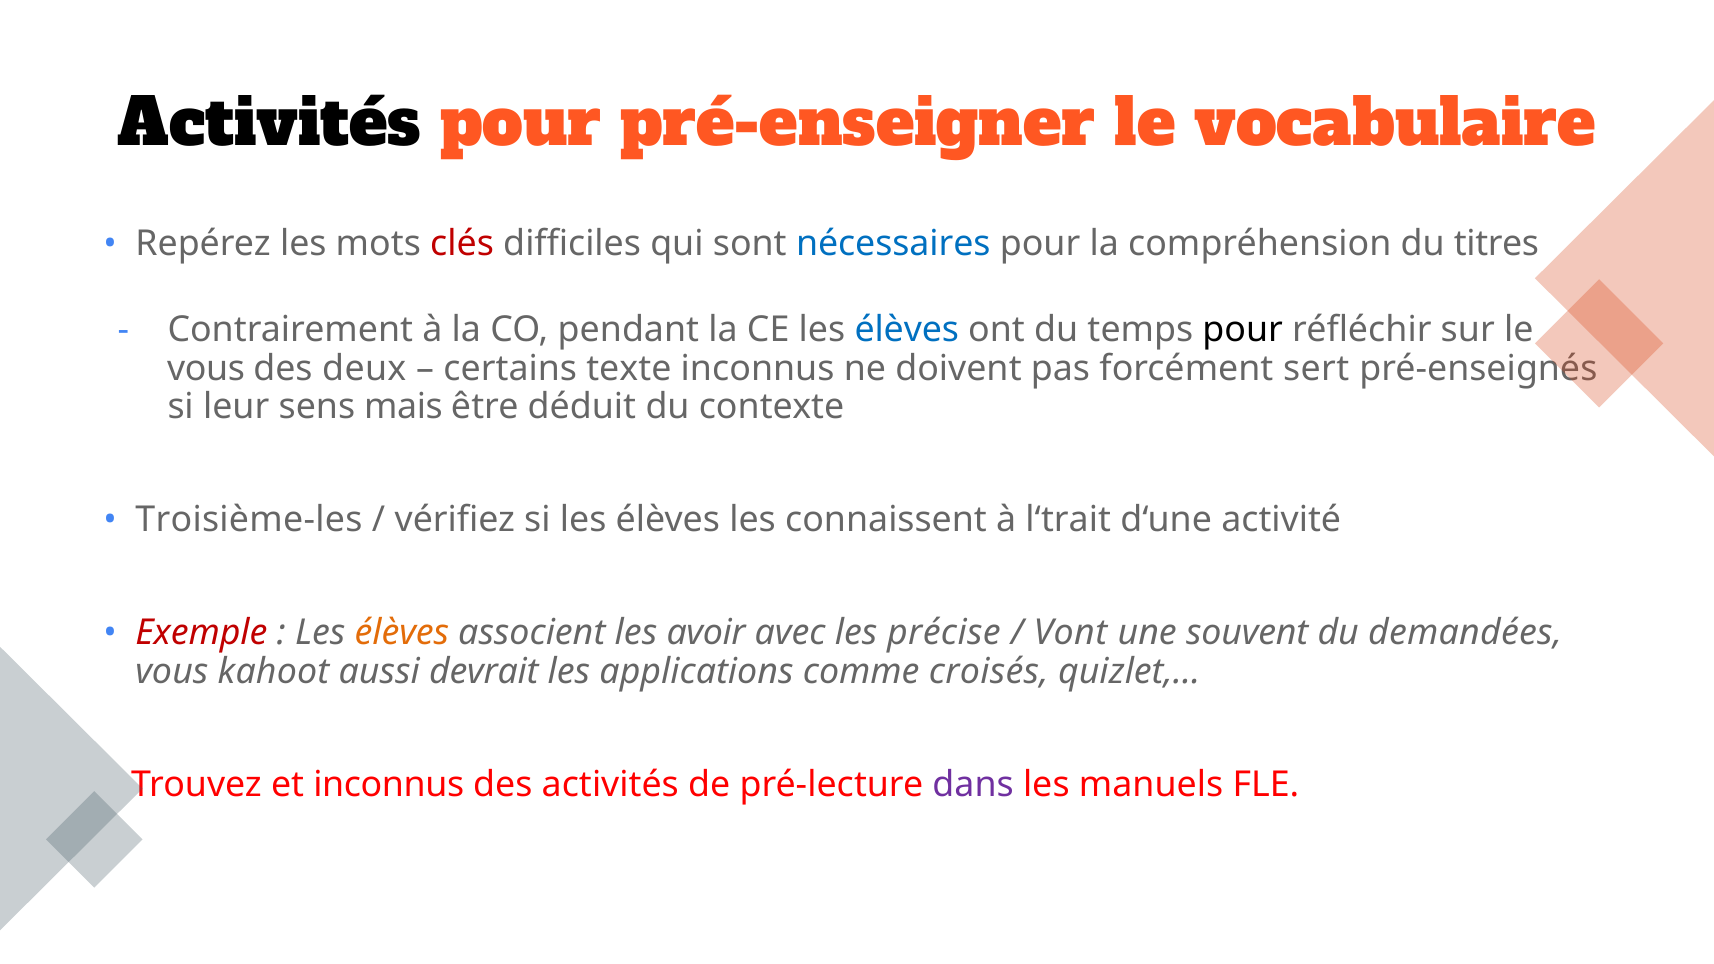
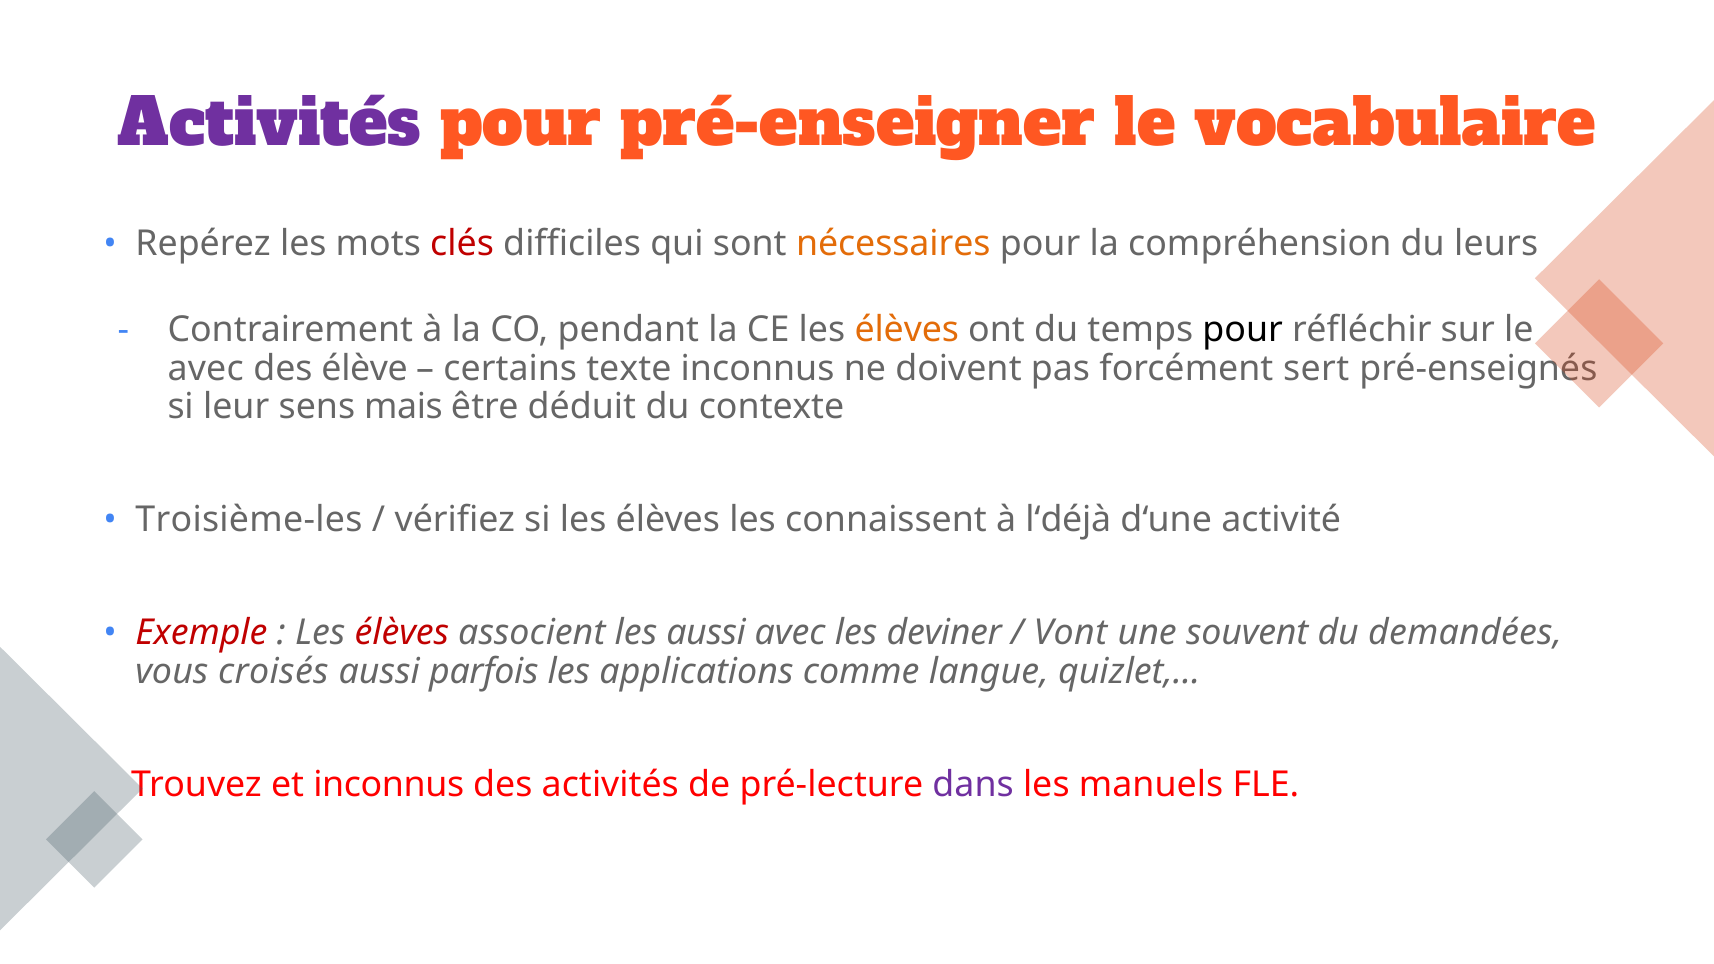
Activités colour: black -> purple (270, 125)
nécessaires colour: blue -> orange (893, 244)
titres: titres -> leurs (1496, 244)
élèves colour: blue -> orange (907, 330)
vous: vous -> avec (206, 368)
deux: deux -> élève (365, 368)
l‘trait: l‘trait -> l‘déjà (1068, 520)
élèves colour: orange -> red (402, 633)
les avoir: avoir -> aussi (706, 633)
précise: précise -> deviner (944, 633)
kahoot: kahoot -> croisés (273, 672)
devrait: devrait -> parfois (484, 672)
croisés: croisés -> langue (989, 672)
